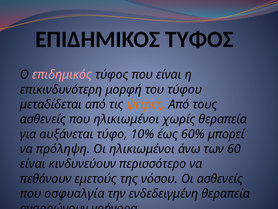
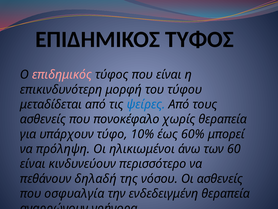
ψείρες colour: orange -> blue (146, 104)
που ηλικιωμένοι: ηλικιωμένοι -> πονοκέφαλο (126, 119)
αυξάνεται: αυξάνεται -> υπάρχουν (67, 134)
εμετούς: εμετούς -> δηλαδή (96, 178)
